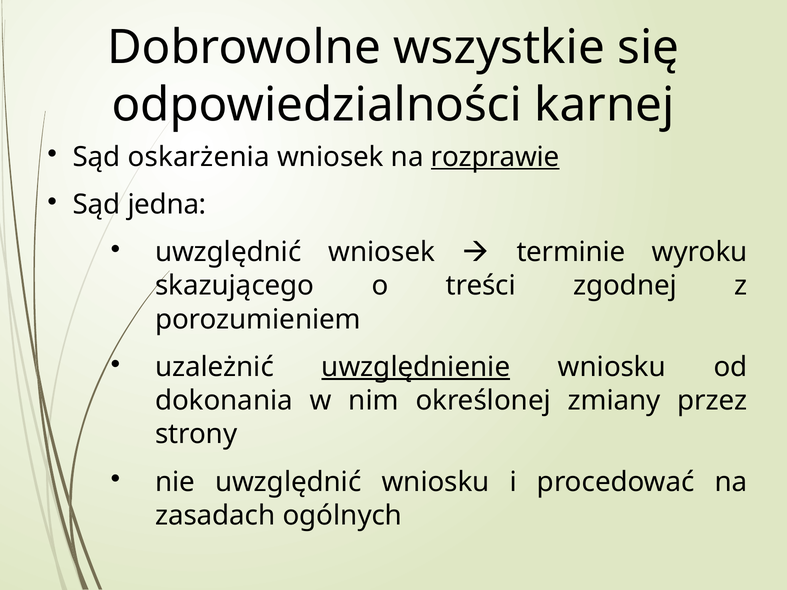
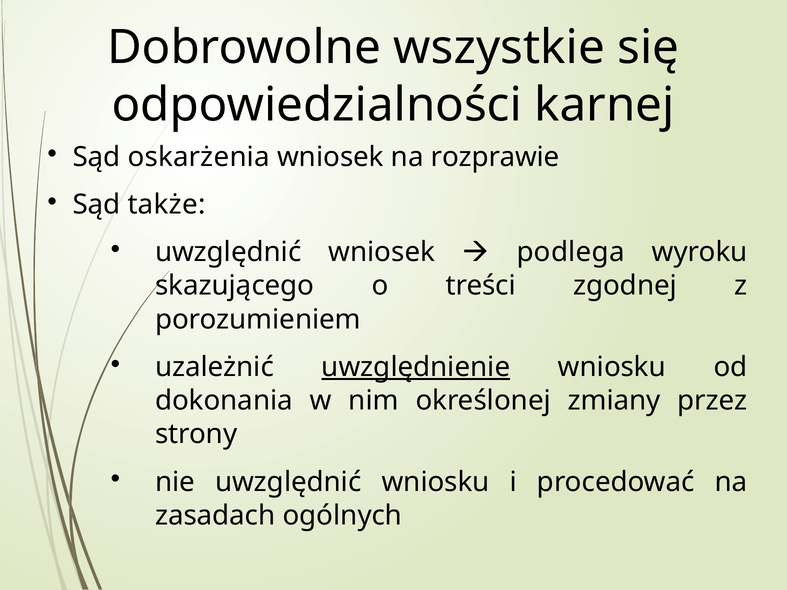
rozprawie underline: present -> none (495, 157)
jedna: jedna -> także (167, 205)
terminie: terminie -> podlega (571, 252)
